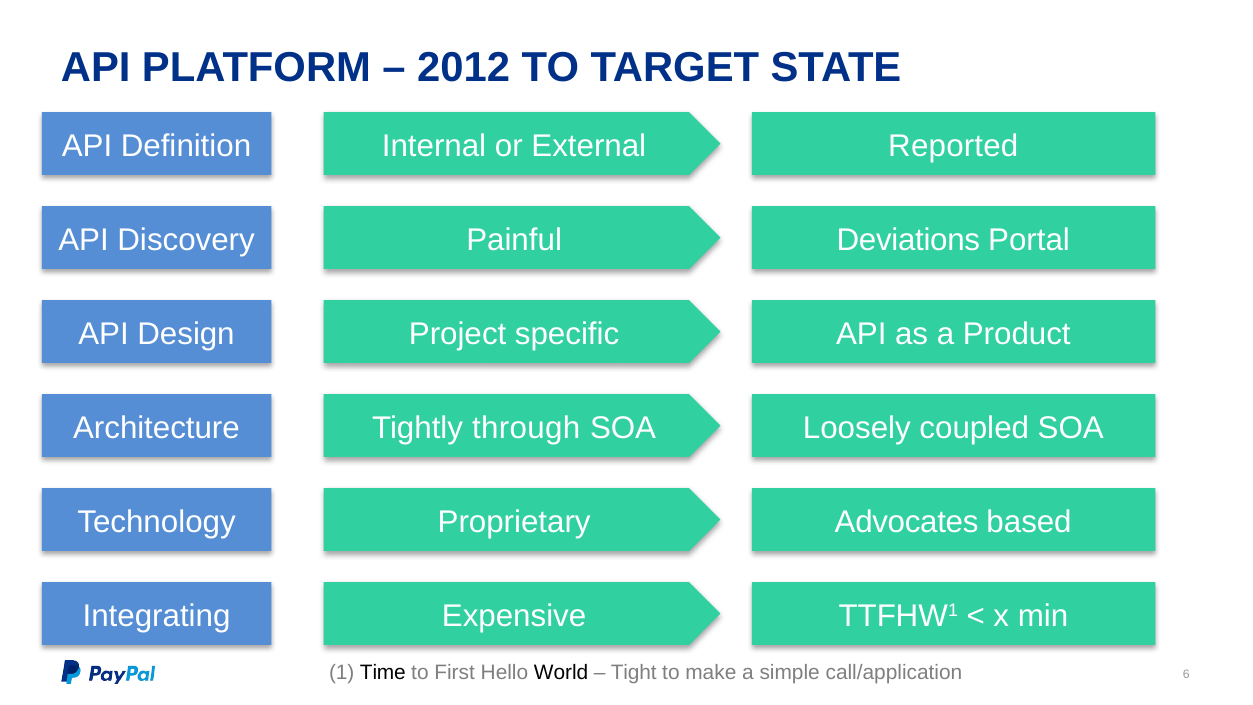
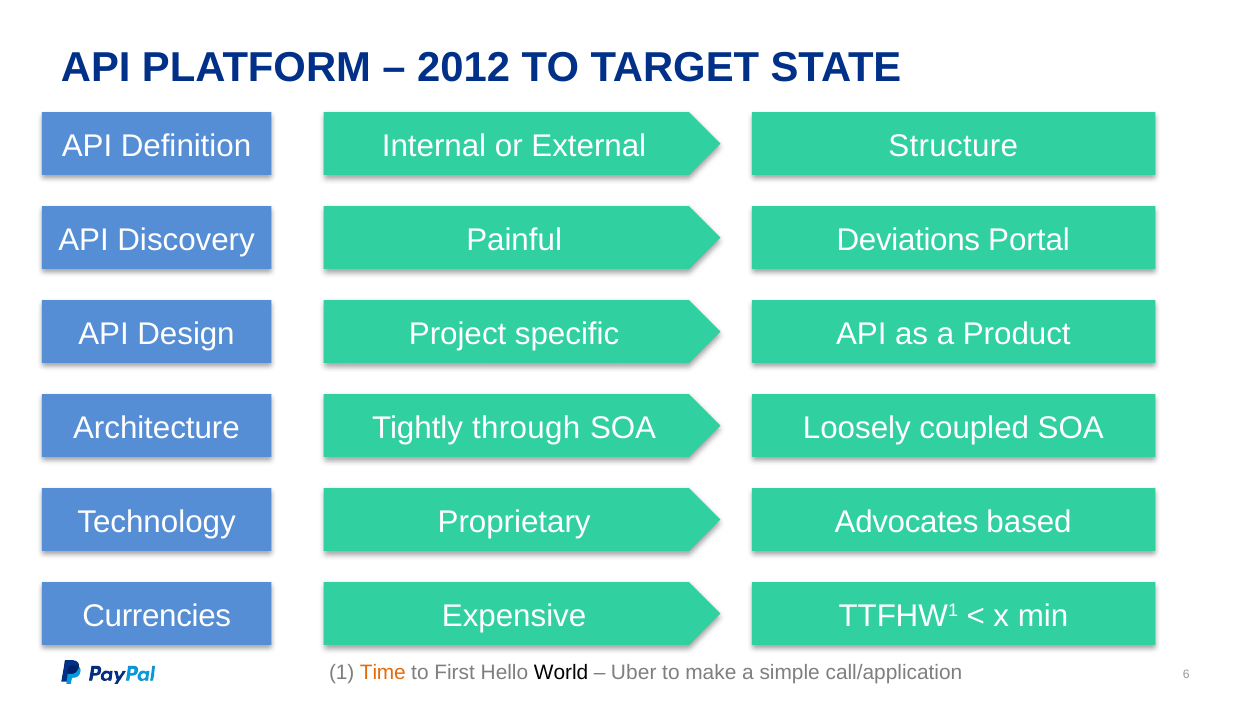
Reported: Reported -> Structure (953, 146)
Integrating: Integrating -> Currencies (157, 616)
Time colour: black -> orange (383, 672)
Tight: Tight -> Uber (634, 672)
